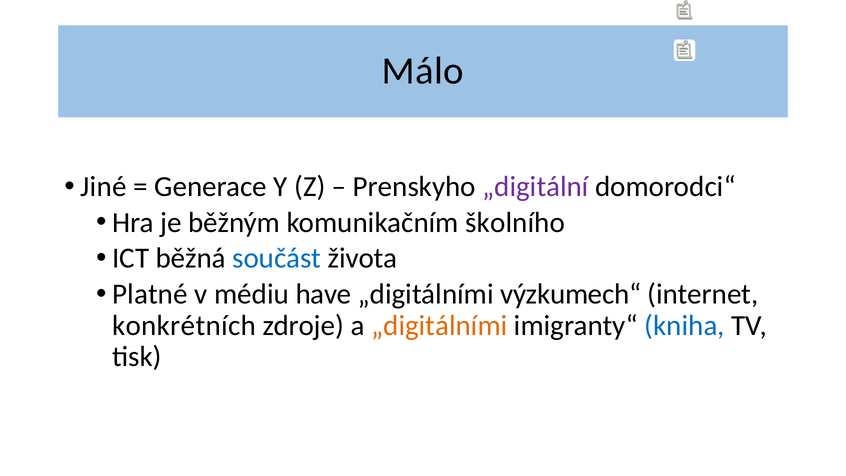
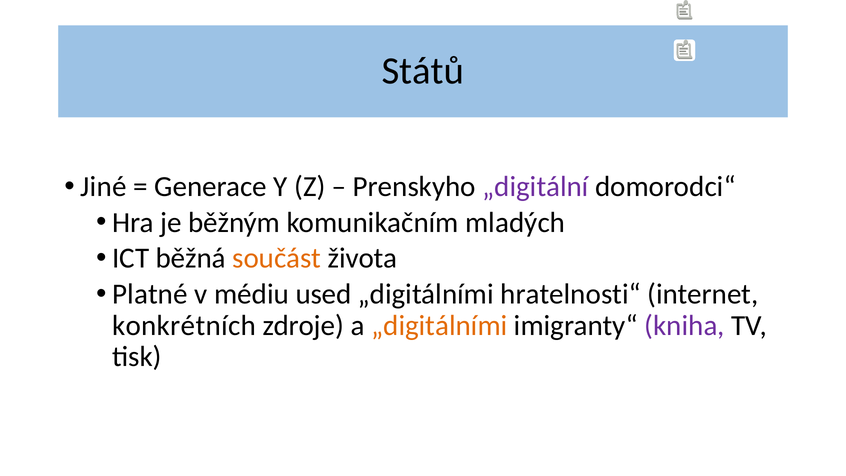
Málo: Málo -> Států (423, 71)
školního: školního -> mladých (515, 222)
součást colour: blue -> orange (277, 258)
have: have -> used (323, 294)
výzkumech“: výzkumech“ -> hratelnosti“ (571, 294)
kniha colour: blue -> purple (685, 325)
